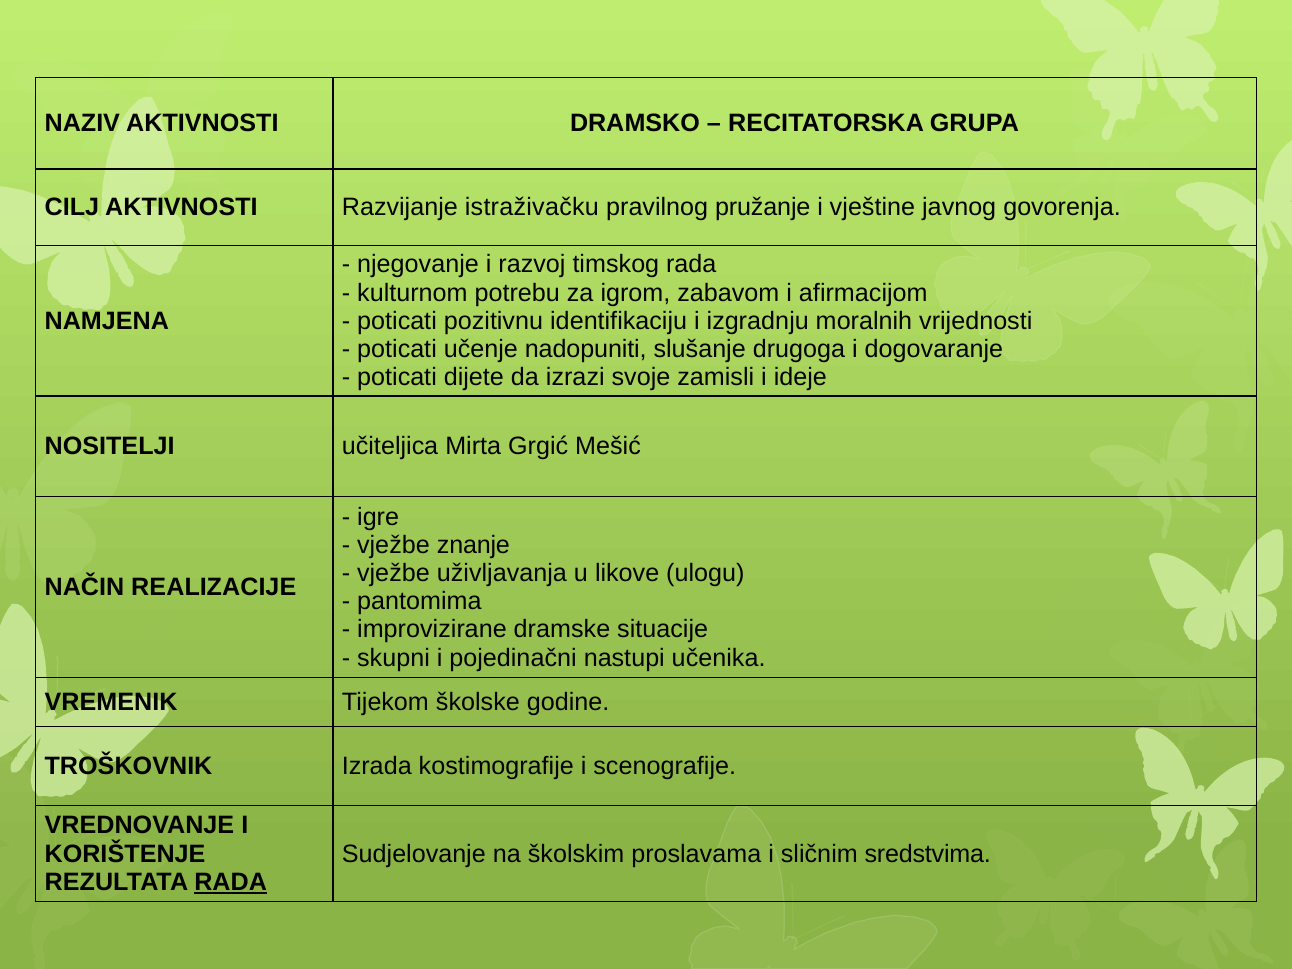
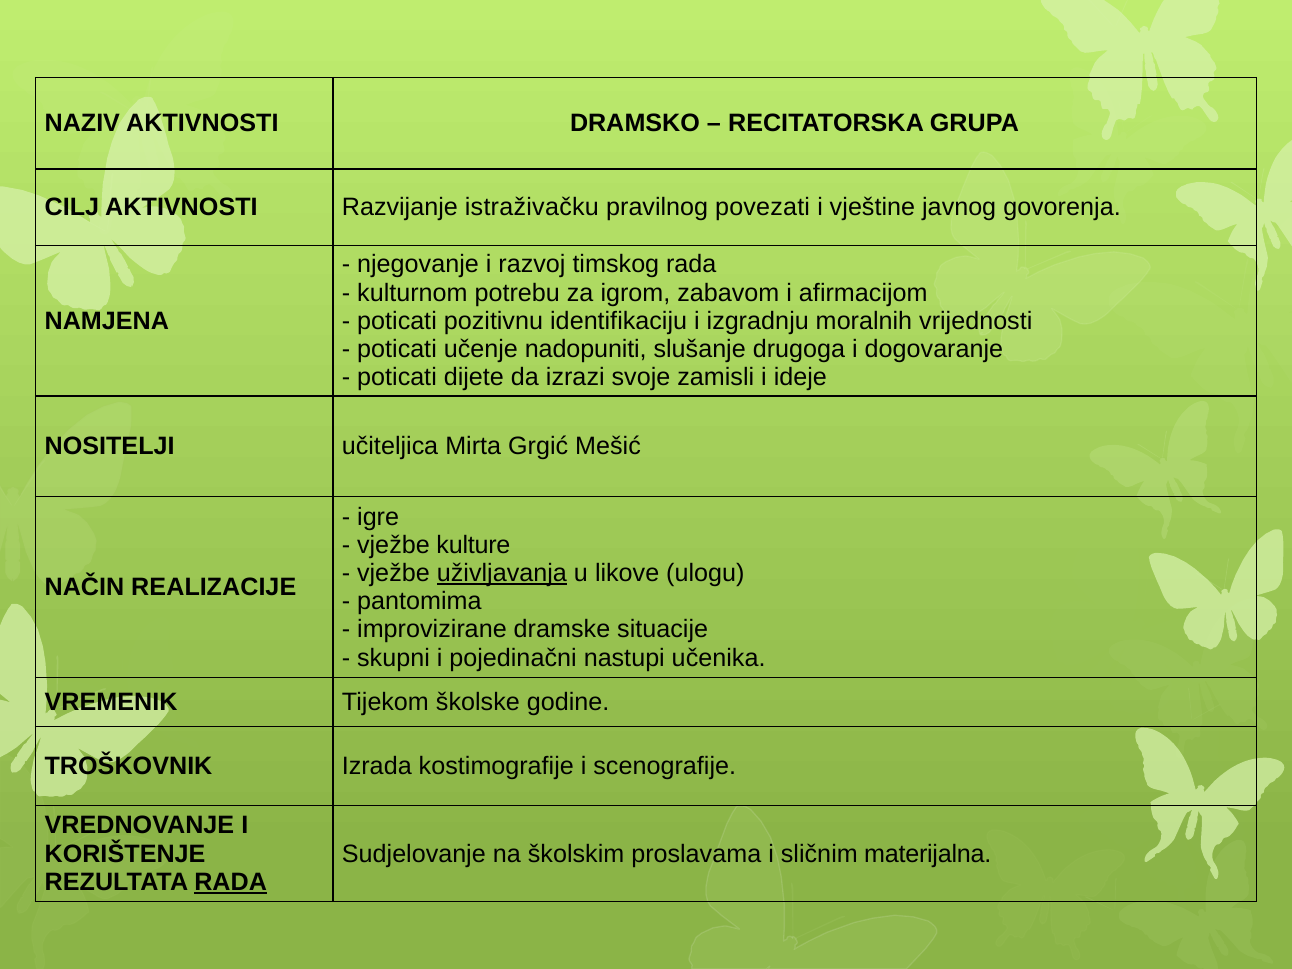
pružanje: pružanje -> povezati (763, 208)
znanje: znanje -> kulture (473, 545)
uživljavanja underline: none -> present (502, 573)
sredstvima: sredstvima -> materijalna (928, 854)
